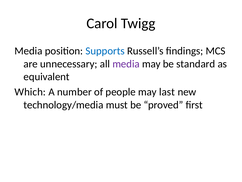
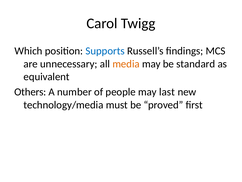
Media: Media -> Which (28, 51)
media colour: purple -> orange (126, 64)
Which: Which -> Others (30, 92)
